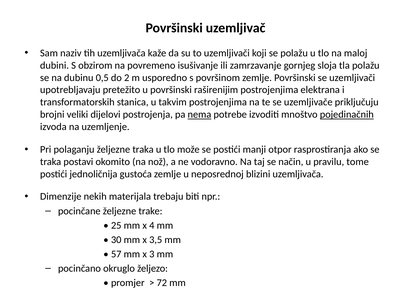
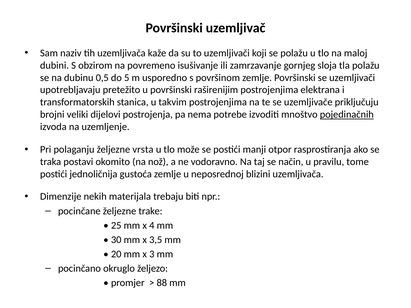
2: 2 -> 5 (127, 78)
nema underline: present -> none (199, 115)
željezne traka: traka -> vrsta (143, 150)
57: 57 -> 20 (116, 254)
72: 72 -> 88 (162, 283)
